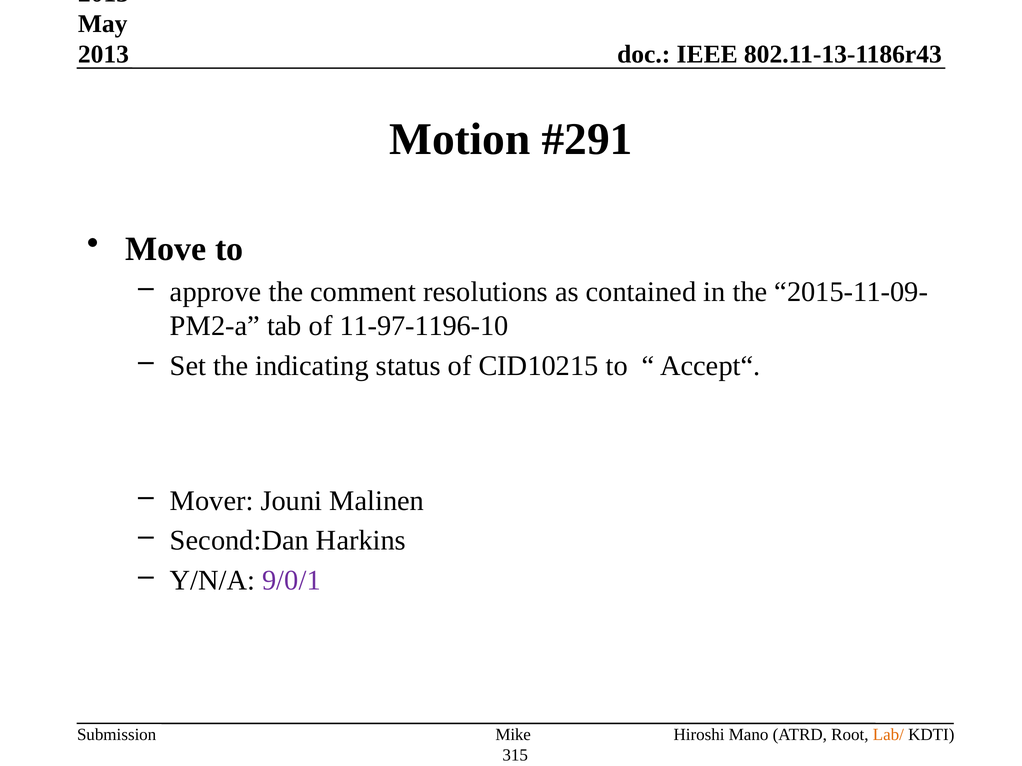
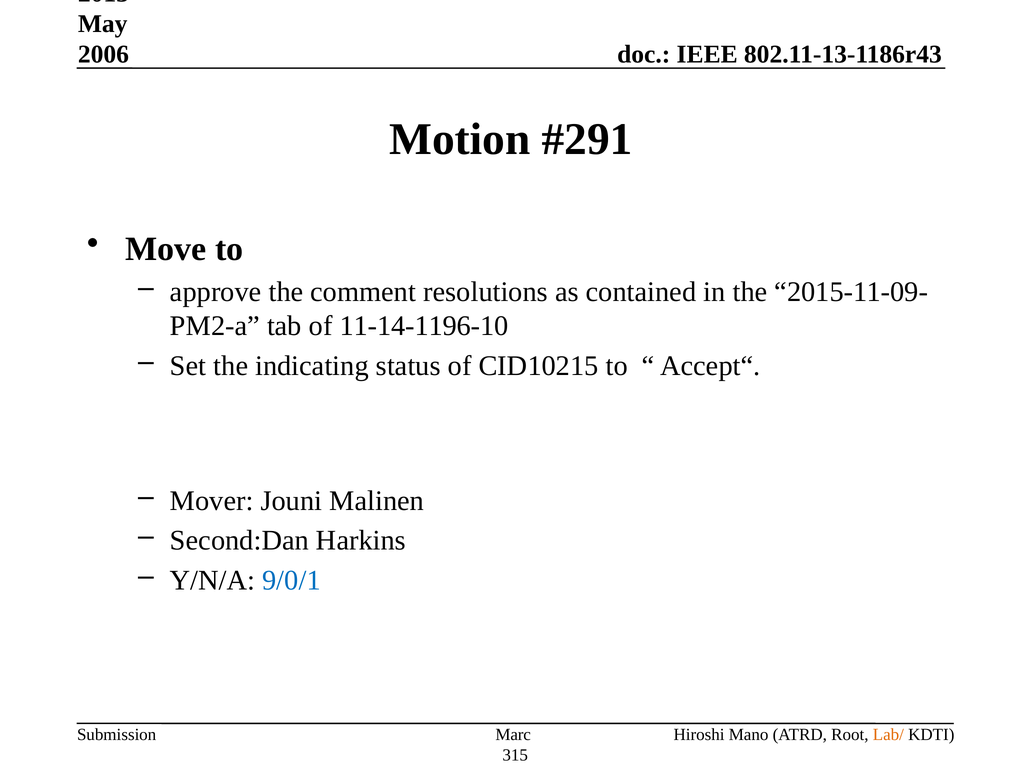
2013: 2013 -> 2006 (103, 55)
11-97-1196-10: 11-97-1196-10 -> 11-14-1196-10 (424, 326)
9/0/1 colour: purple -> blue (291, 581)
Mike: Mike -> Marc (513, 735)
